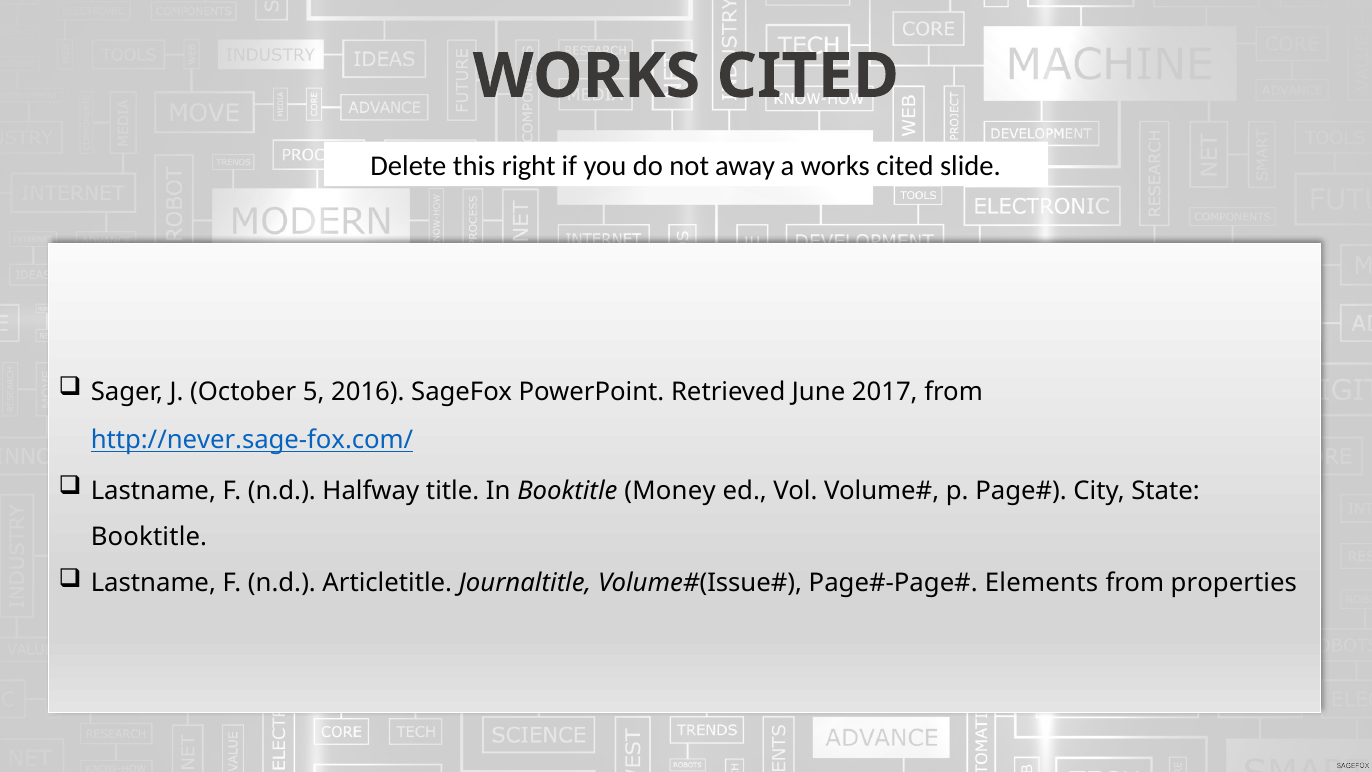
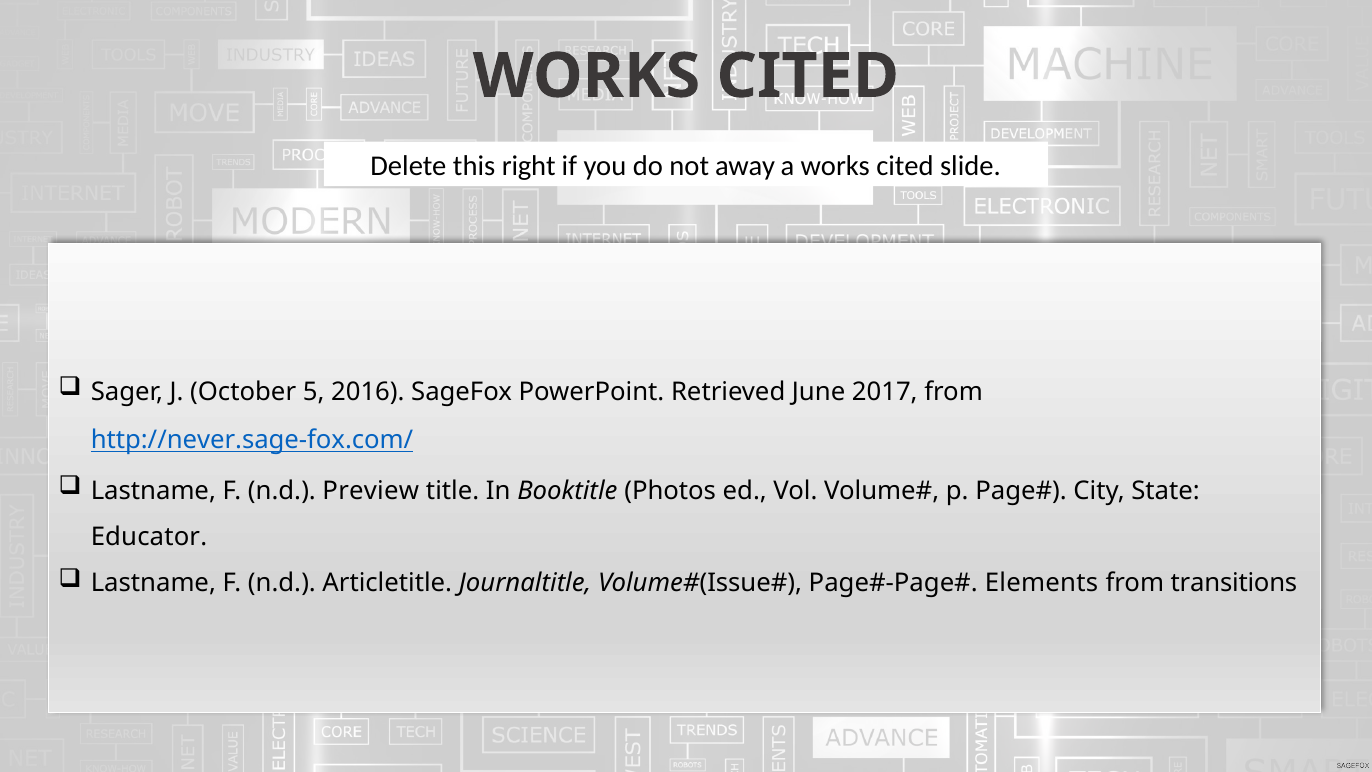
Halfway: Halfway -> Preview (371, 490)
Money: Money -> Photos (670, 490)
Booktitle: Booktitle -> Educator (149, 537)
properties: properties -> transitions (1234, 583)
